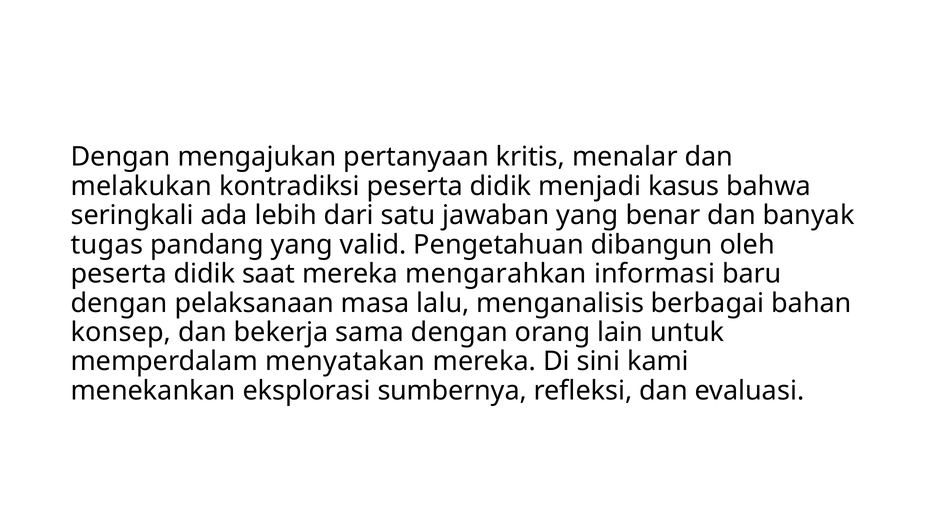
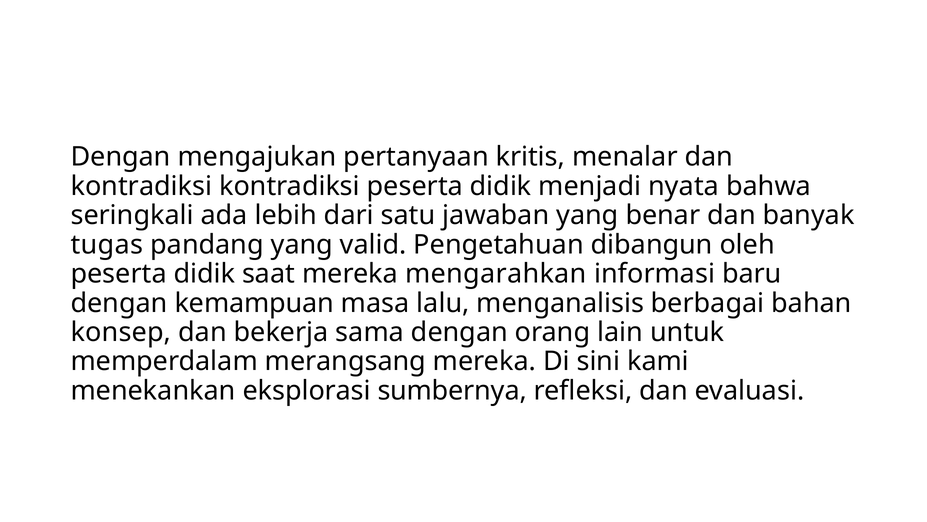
melakukan: melakukan -> kontradiksi (141, 186)
kasus: kasus -> nyata (684, 186)
pelaksanaan: pelaksanaan -> kemampuan (254, 303)
menyatakan: menyatakan -> merangsang (345, 361)
